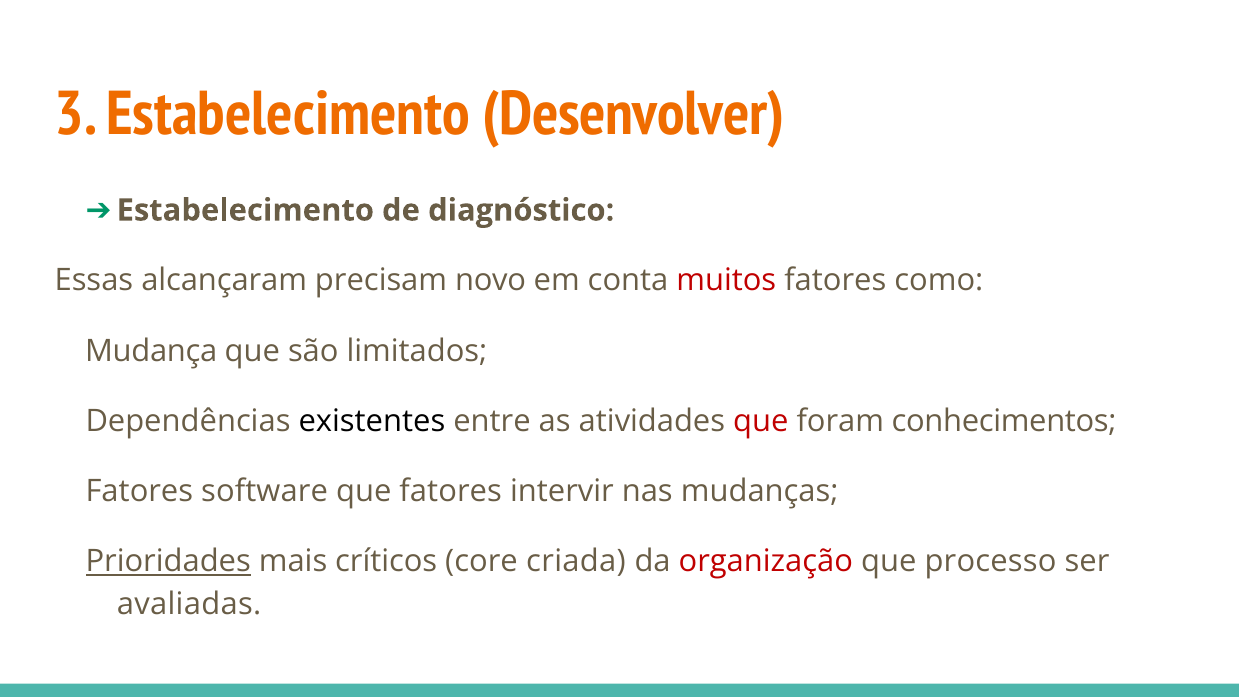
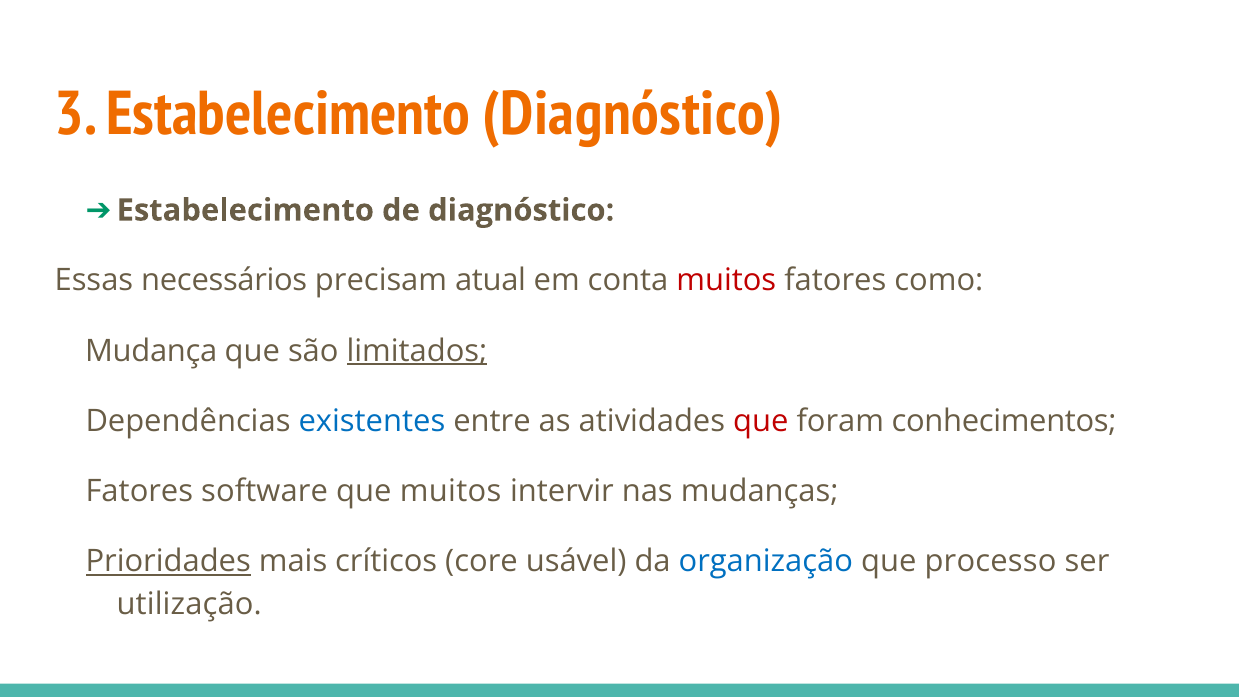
Estabelecimento Desenvolver: Desenvolver -> Diagnóstico (633, 114)
alcançaram: alcançaram -> necessários (224, 281)
novo: novo -> atual (491, 281)
limitados underline: none -> present (417, 351)
existentes colour: black -> blue (372, 421)
que fatores: fatores -> muitos (451, 491)
criada: criada -> usável (576, 562)
organização colour: red -> blue (766, 562)
avaliadas: avaliadas -> utilização (189, 604)
